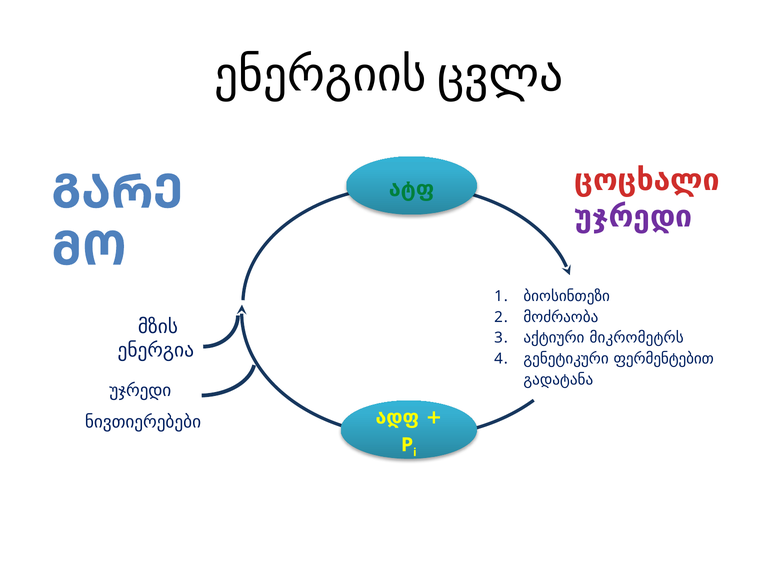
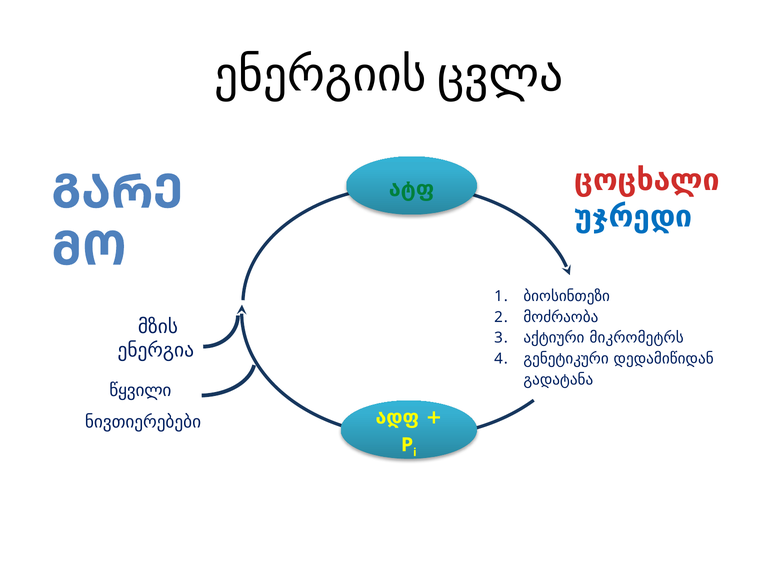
უჯრედი colour: purple -> blue (633, 217)
ფერმენტებით: ფერმენტებით -> დედამიწიდან (664, 359)
უჯრედი: უჯრედი -> წყვილი (140, 391)
